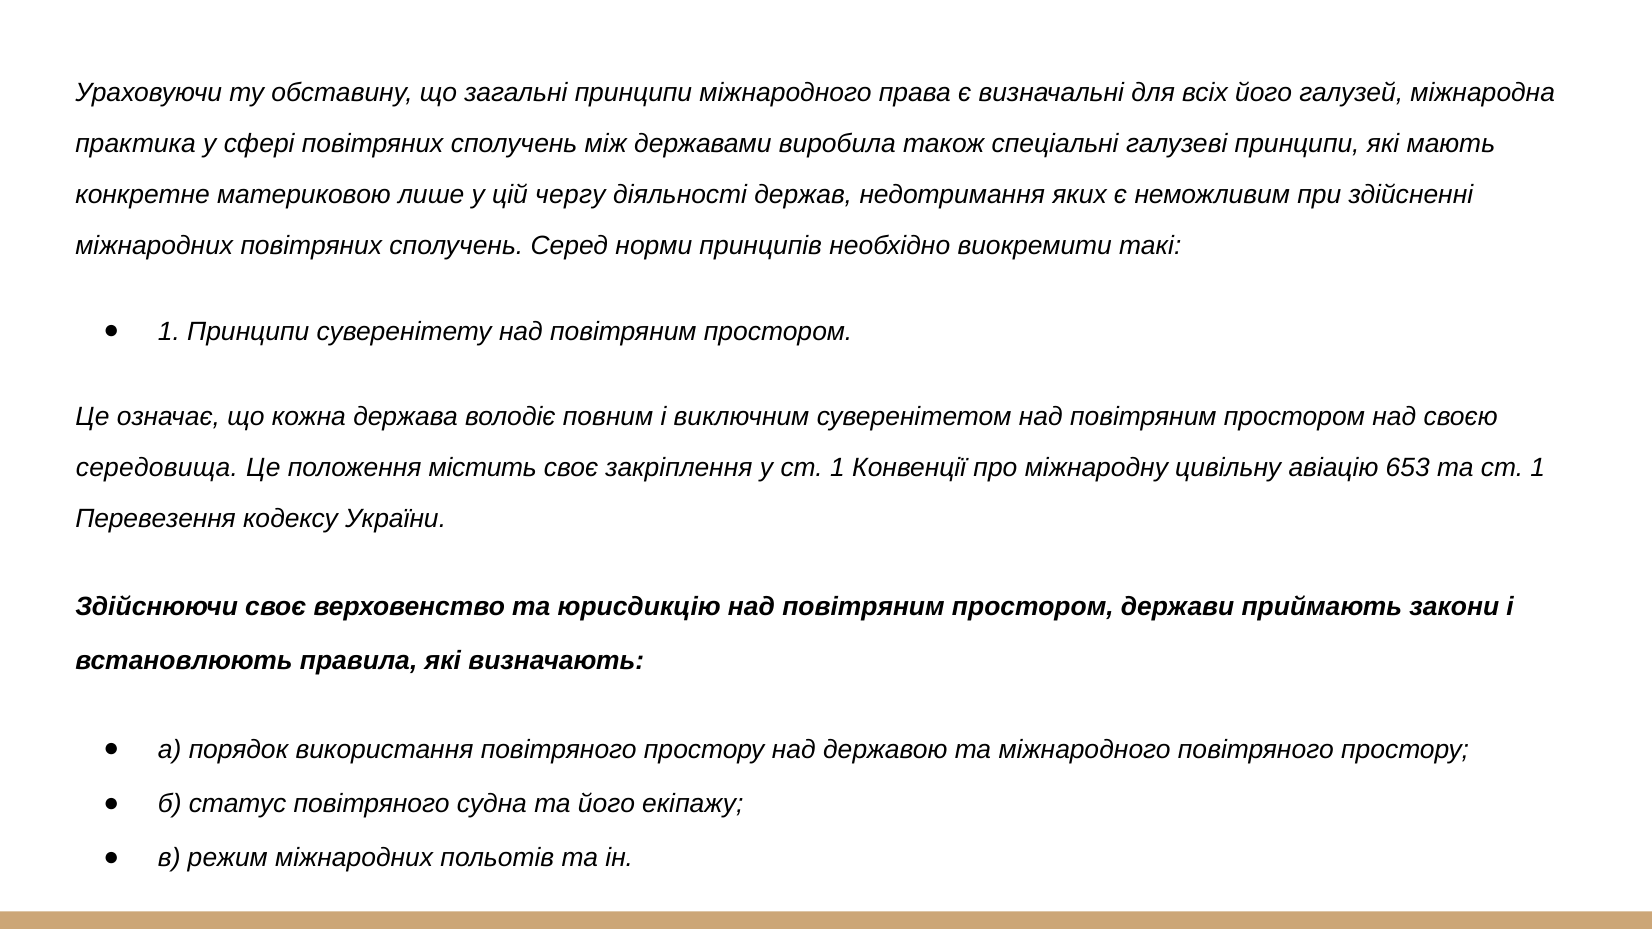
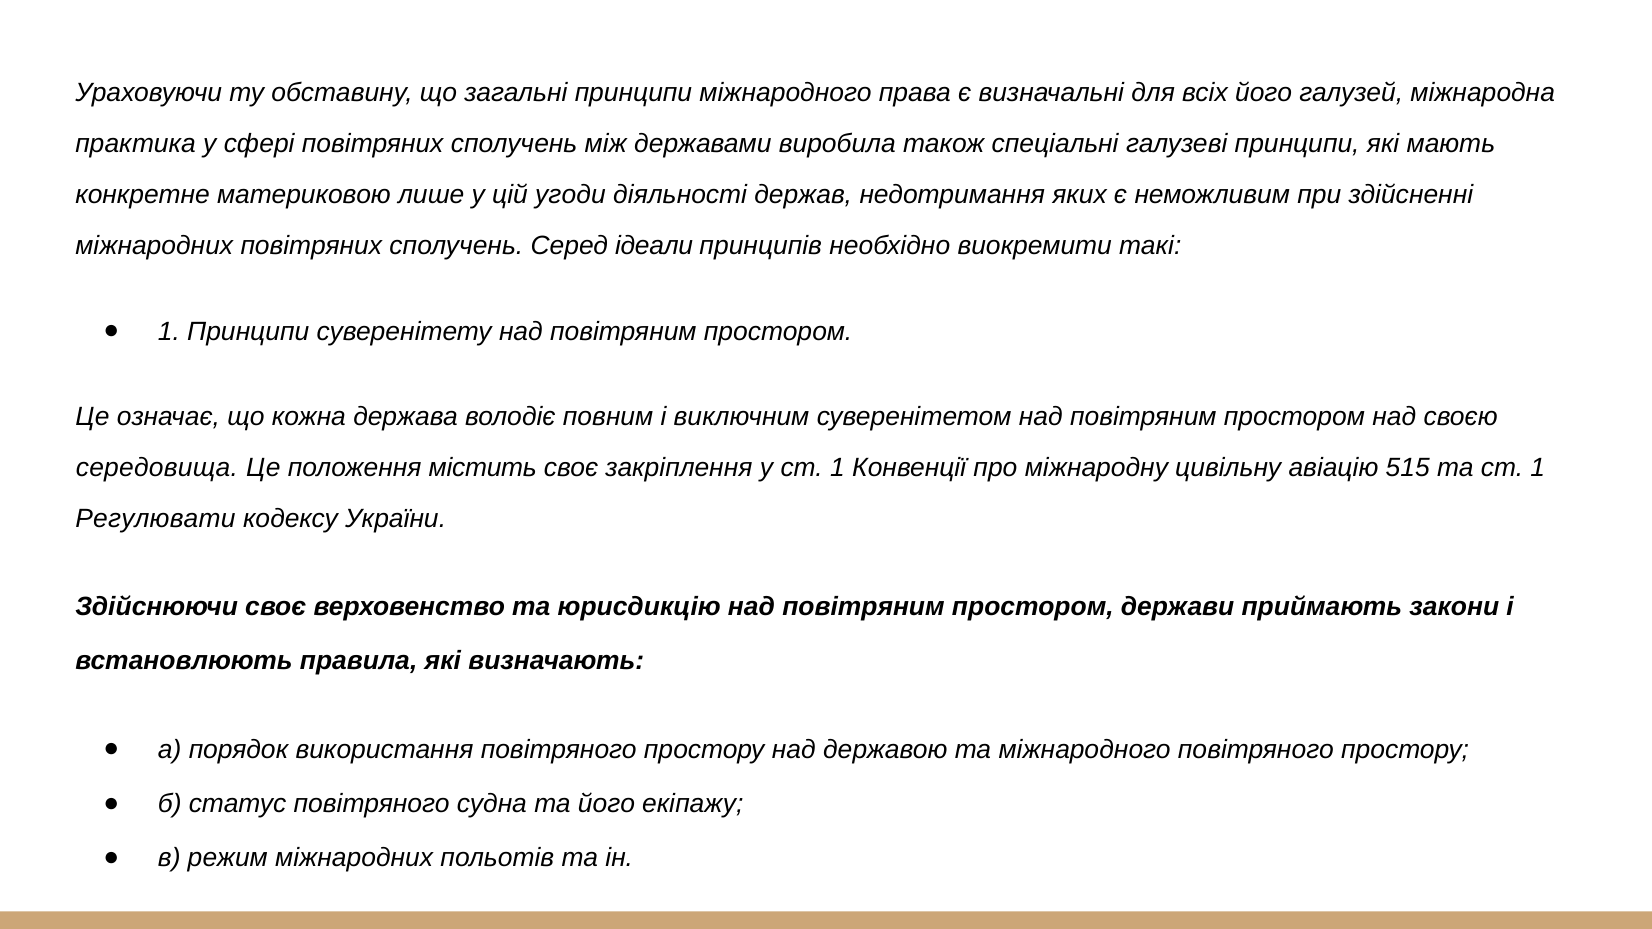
чергу: чергу -> угоди (570, 195)
норми: норми -> ідеали (654, 246)
653: 653 -> 515 (1408, 468)
Перевезення: Перевезення -> Регулювати (155, 519)
